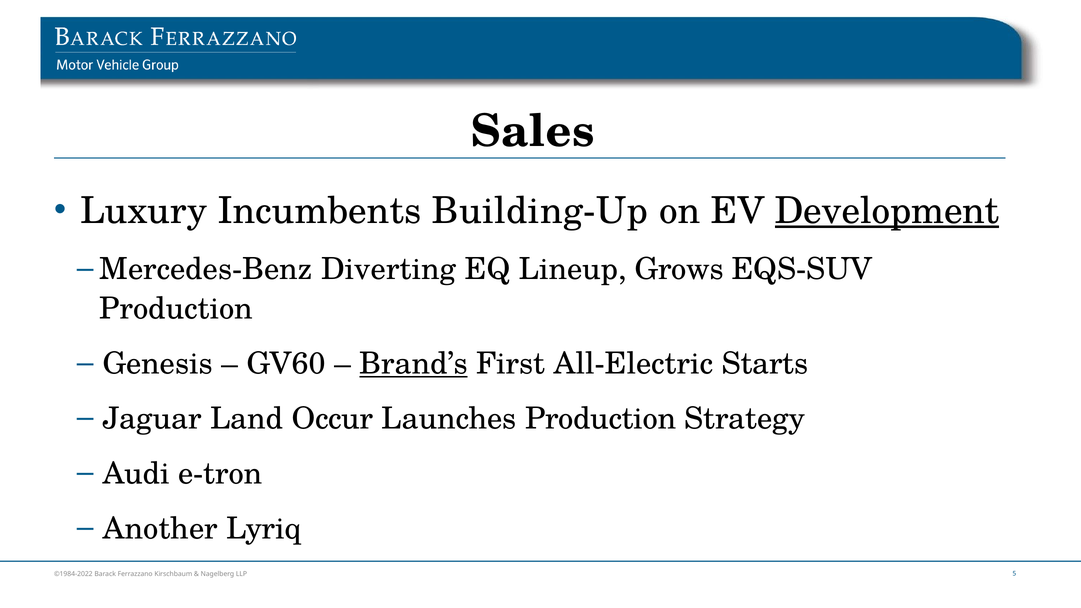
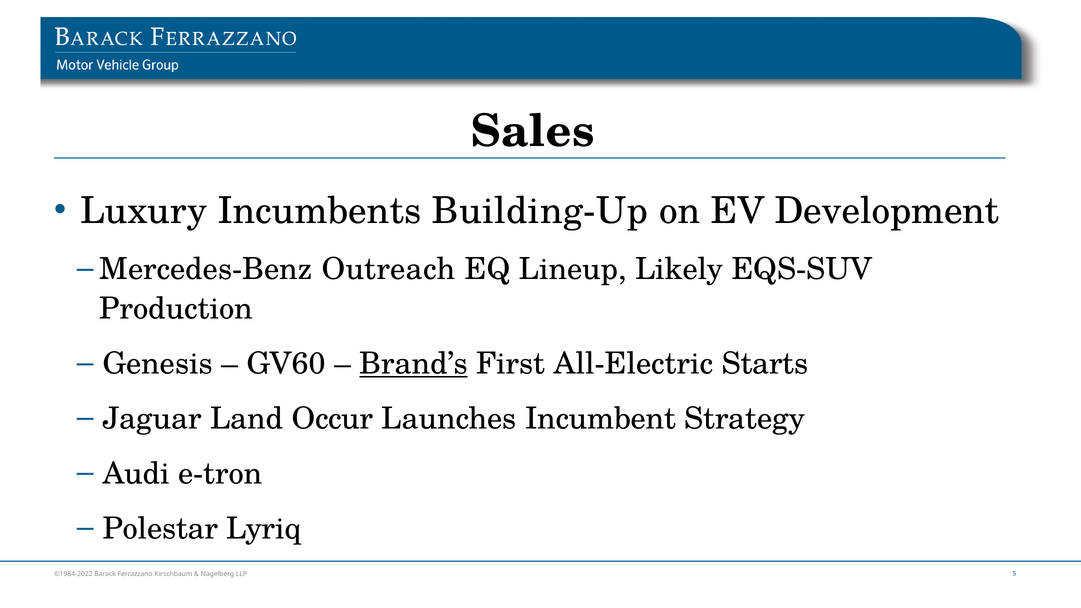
Development underline: present -> none (887, 211)
Diverting: Diverting -> Outreach (389, 269)
Grows: Grows -> Likely (679, 269)
Launches Production: Production -> Incumbent (601, 419)
Another: Another -> Polestar (160, 529)
